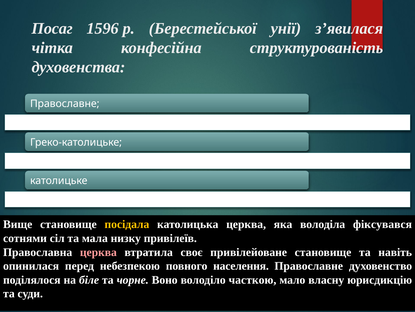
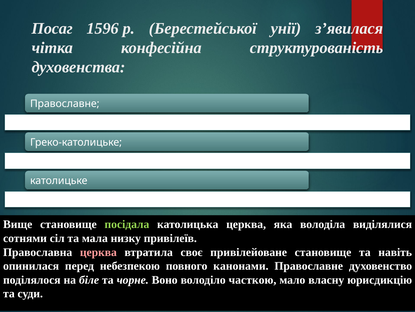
посідала colour: yellow -> light green (127, 224)
фіксувався: фіксувався -> виділялися (383, 224)
населення: населення -> канонами (241, 265)
